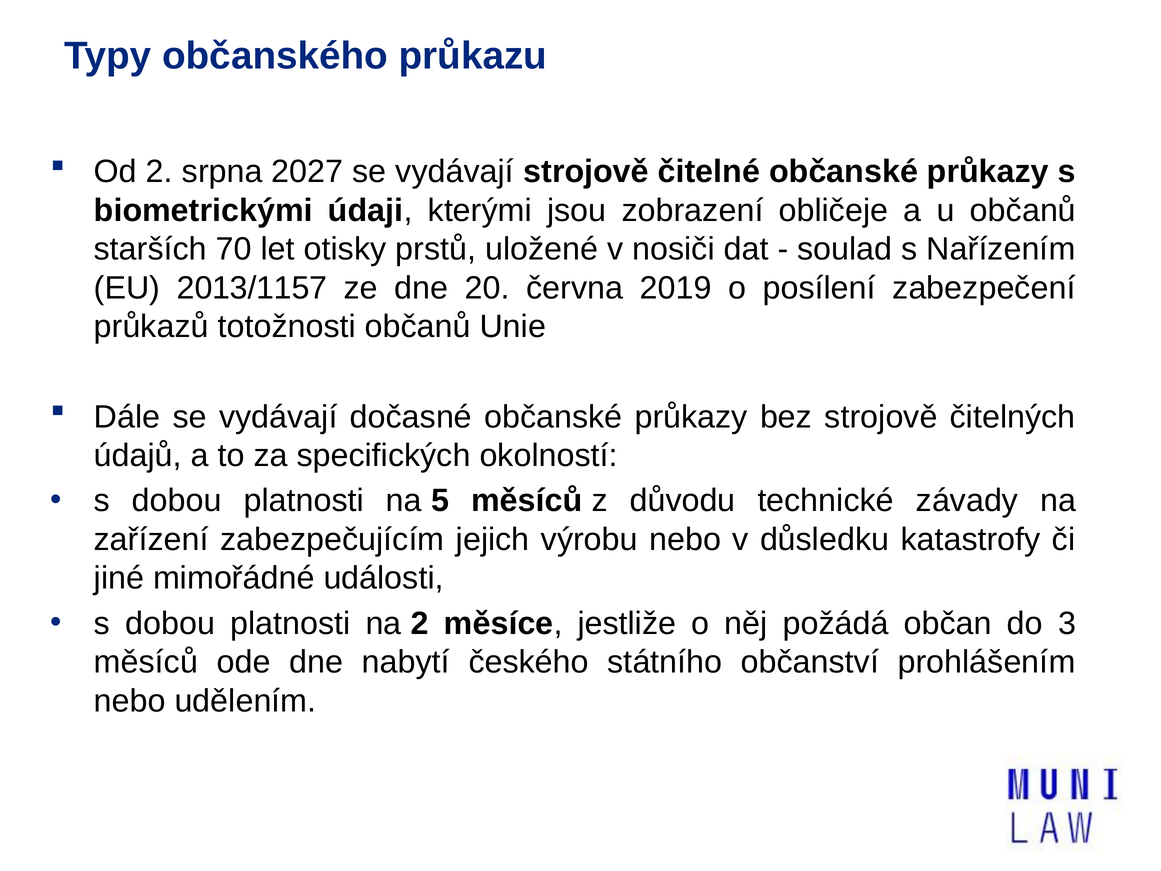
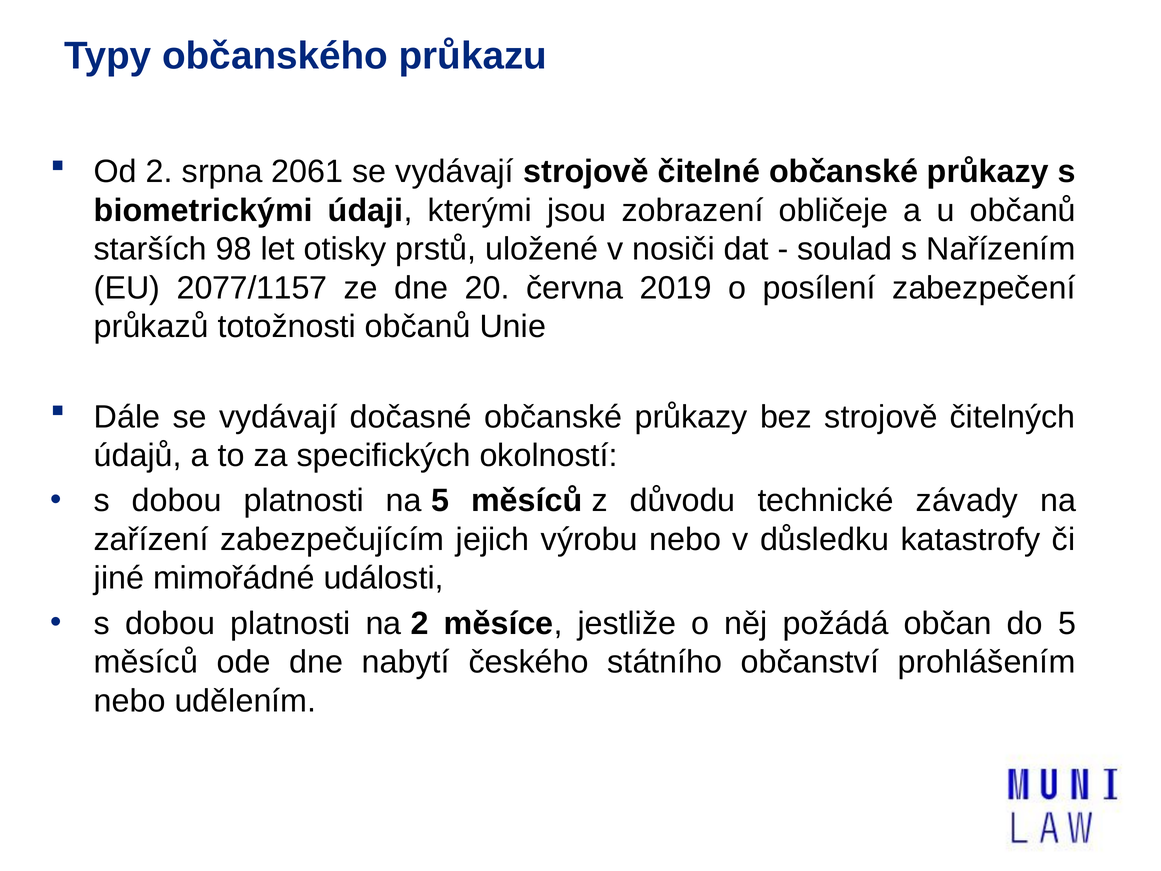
2027: 2027 -> 2061 (307, 172)
70: 70 -> 98 (234, 249)
2013/1157: 2013/1157 -> 2077/1157 (252, 288)
do 3: 3 -> 5 (1067, 623)
